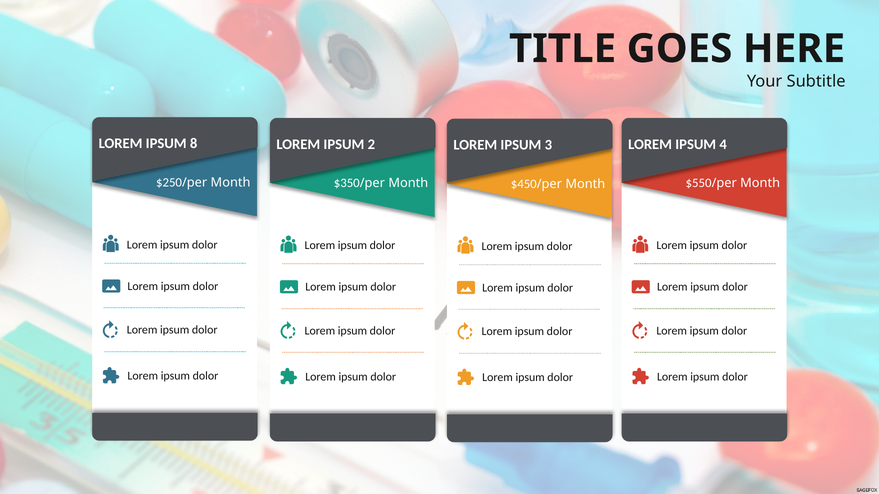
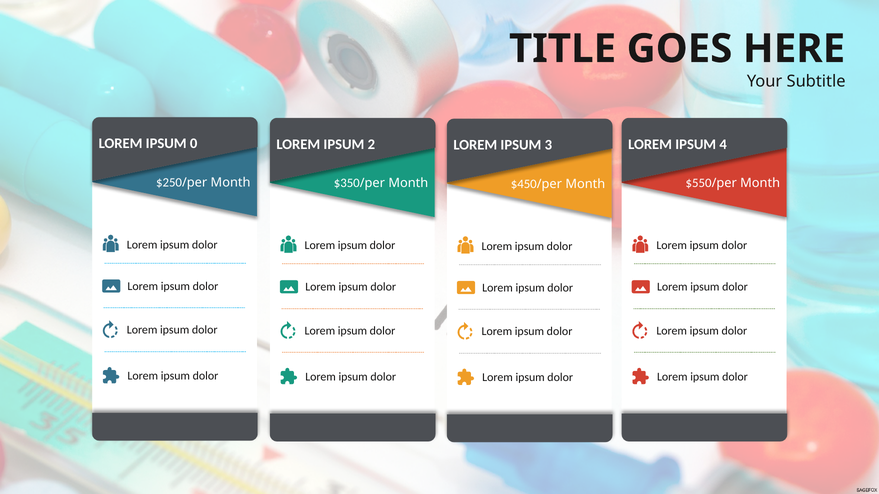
8: 8 -> 0 (194, 144)
